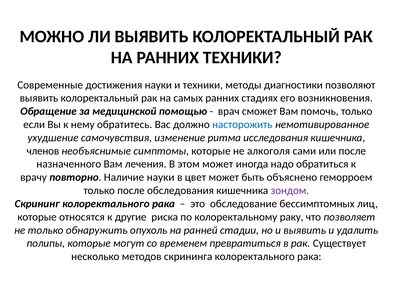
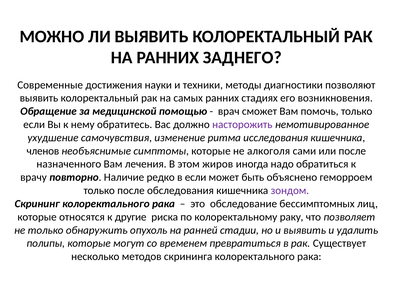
РАННИХ ТЕХНИКИ: ТЕХНИКИ -> ЗАДНЕГО (242, 58)
насторожить colour: blue -> purple (242, 124)
этом может: может -> жиров (218, 164)
Наличие науки: науки -> редко (161, 177)
в цвет: цвет -> если (196, 177)
